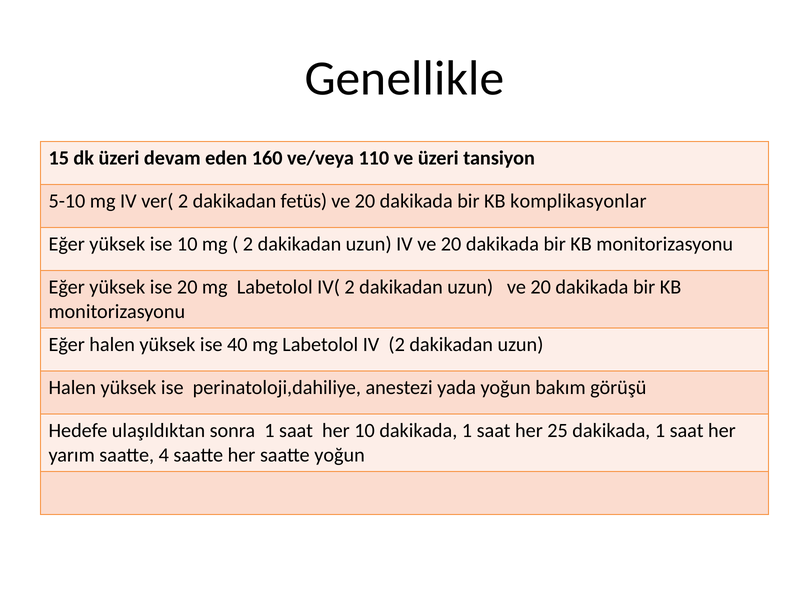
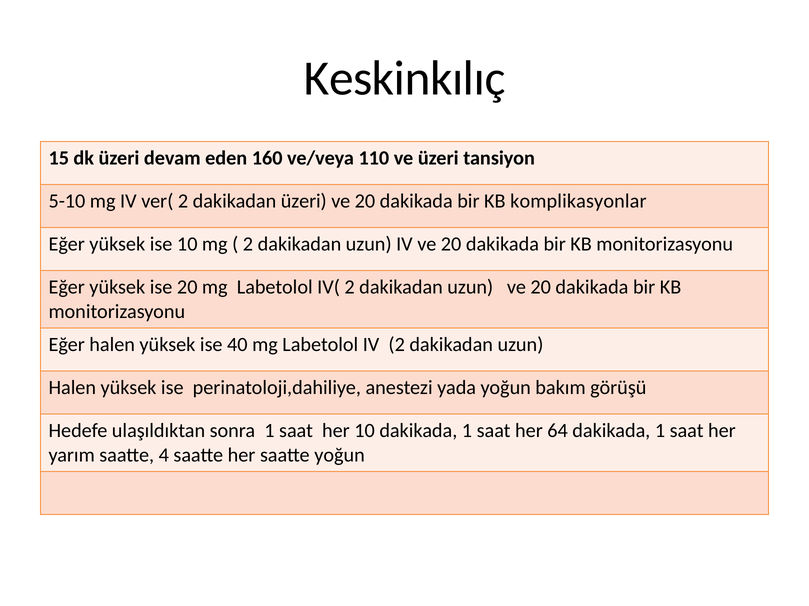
Genellikle: Genellikle -> Keskinkılıç (405, 78)
dakikadan fetüs: fetüs -> üzeri (304, 201)
25: 25 -> 64 (558, 431)
